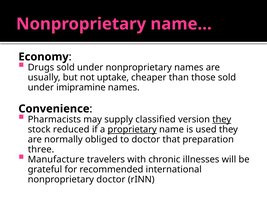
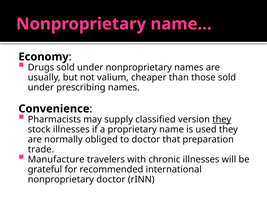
uptake: uptake -> valium (113, 78)
imipramine: imipramine -> prescribing (81, 88)
stock reduced: reduced -> illnesses (71, 130)
proprietary underline: present -> none (132, 130)
three: three -> trade (41, 150)
